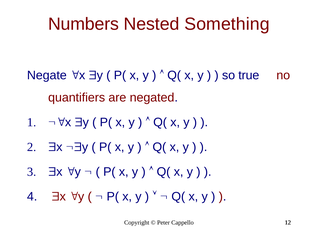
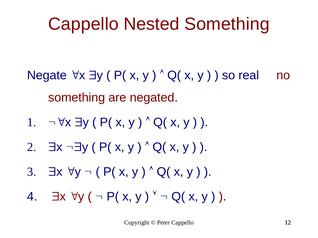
Numbers: Numbers -> Cappello (83, 24)
true: true -> real (249, 76)
quantiﬁers: quantiﬁers -> something (77, 98)
